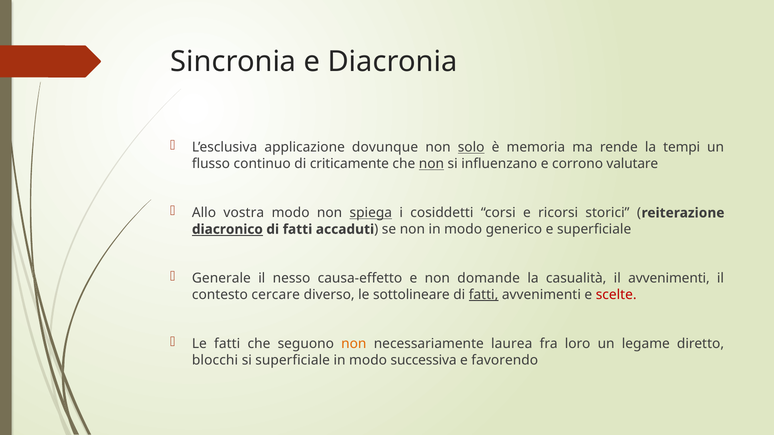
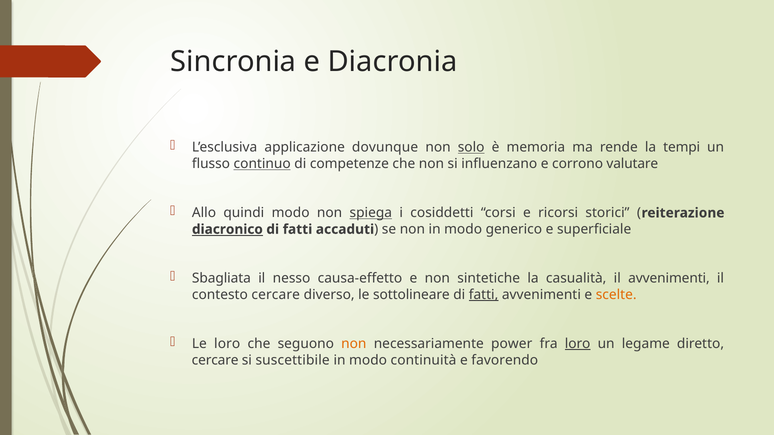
continuo underline: none -> present (262, 164)
criticamente: criticamente -> competenze (349, 164)
non underline: present -> none (431, 164)
vostra: vostra -> quindi (244, 213)
Generale: Generale -> Sbagliata (221, 279)
domande: domande -> sintetiche (489, 279)
scelte colour: red -> orange (616, 295)
Le fatti: fatti -> loro (227, 344)
laurea: laurea -> power (512, 344)
loro underline: none -> present (578, 344)
blocchi: blocchi -> cercare (215, 361)
si superficiale: superficiale -> suscettibile (293, 361)
successiva: successiva -> continuità (423, 361)
